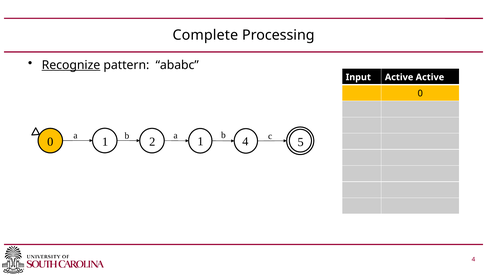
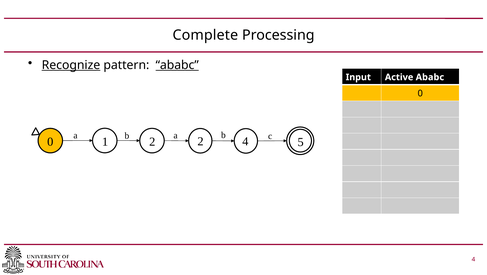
ababc underline: none -> present (177, 65)
Active Active: Active -> Ababc (430, 77)
2 1: 1 -> 2 (200, 141)
